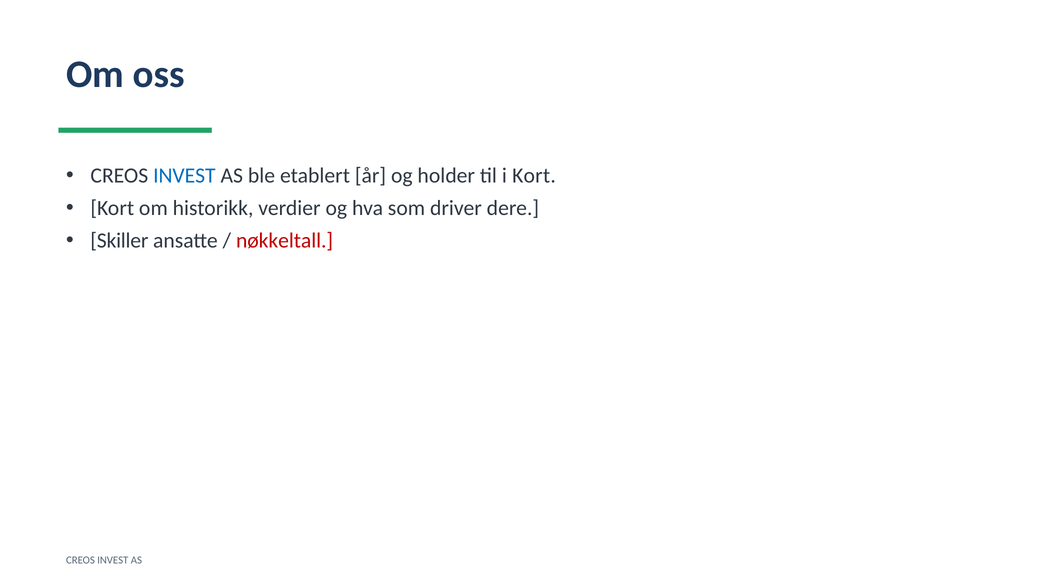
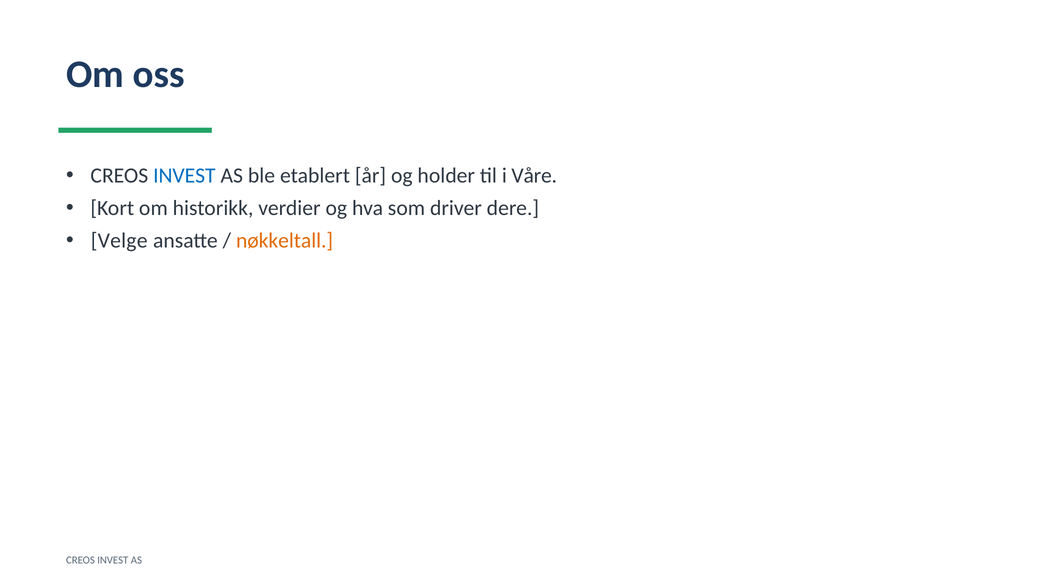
i Kort: Kort -> Våre (534, 176)
Skiller: Skiller -> Velge (119, 241)
nøkkeltall colour: red -> orange (285, 241)
